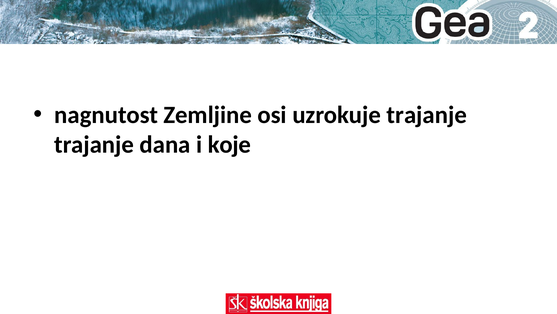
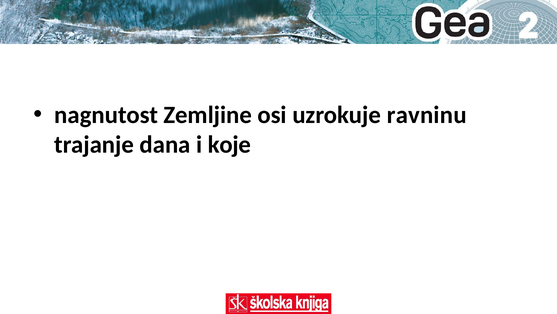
uzrokuje trajanje: trajanje -> ravninu (427, 115)
